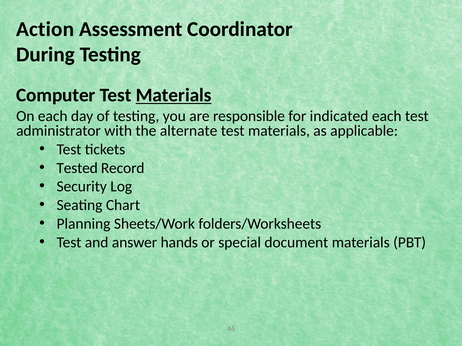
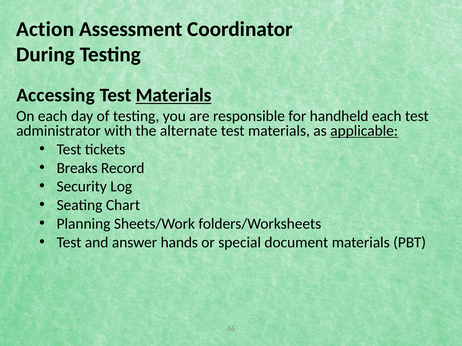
Computer: Computer -> Accessing (56, 95)
indicated: indicated -> handheld (339, 116)
applicable underline: none -> present (364, 131)
Tested: Tested -> Breaks (77, 168)
